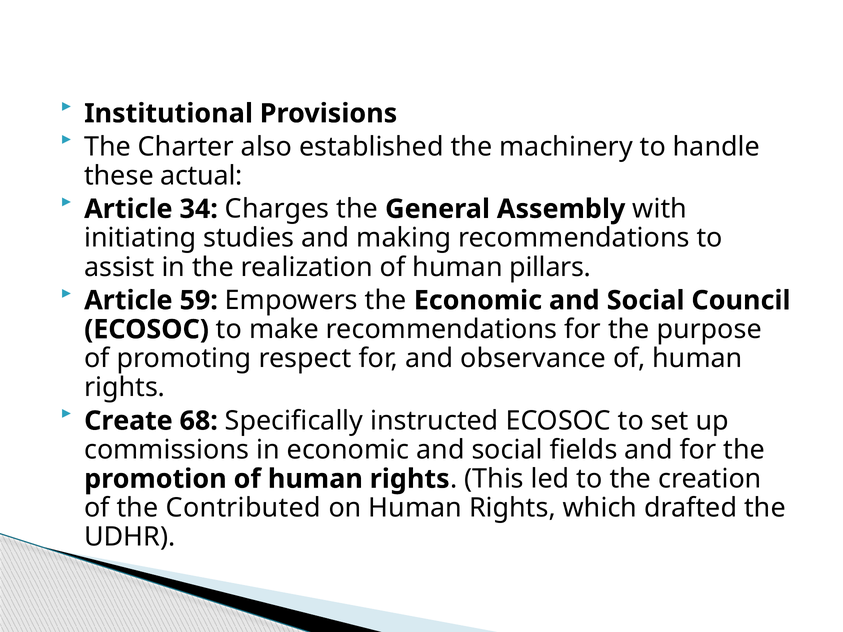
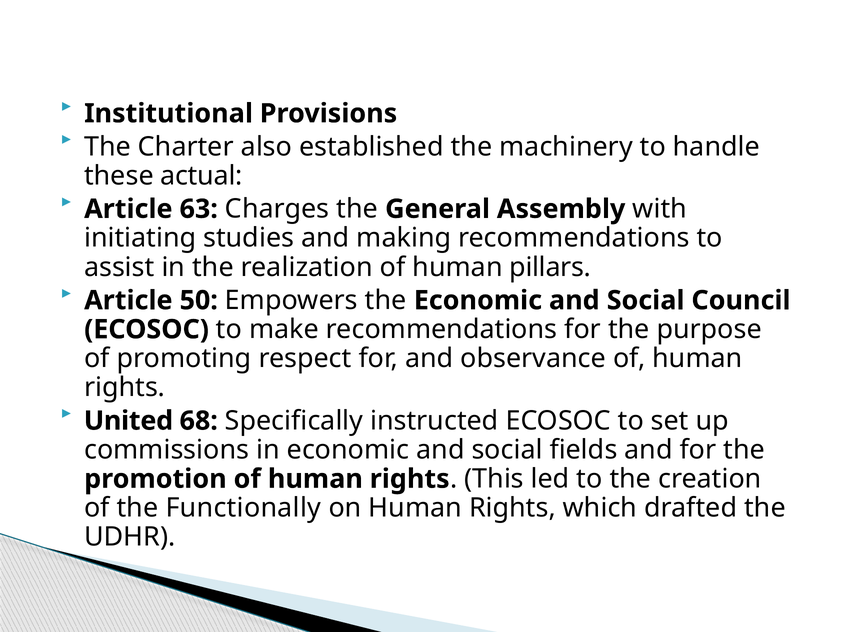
34: 34 -> 63 (199, 209)
59: 59 -> 50 (199, 301)
Create: Create -> United (128, 421)
Contributed: Contributed -> Functionally (243, 508)
